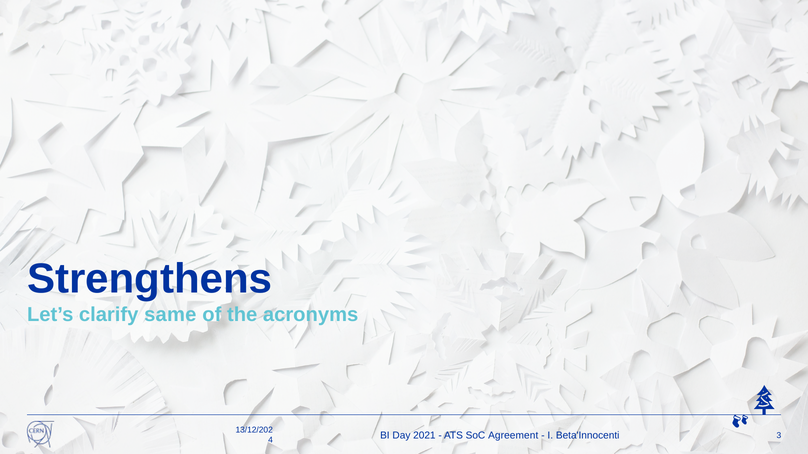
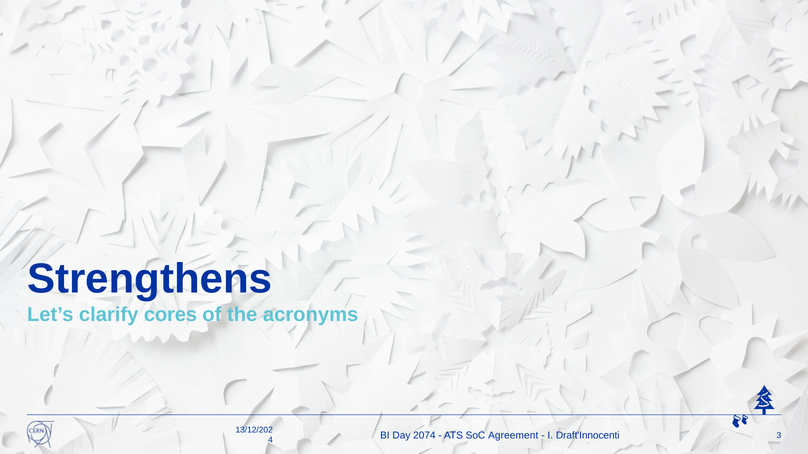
same: same -> cores (170, 315)
2021: 2021 -> 2074 (424, 436)
Beta'Innocenti: Beta'Innocenti -> Draft'Innocenti (588, 436)
